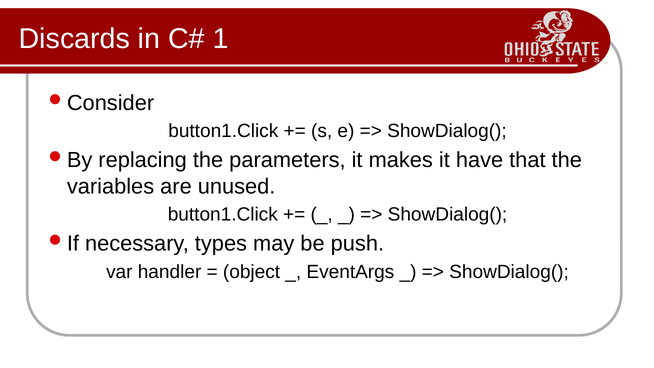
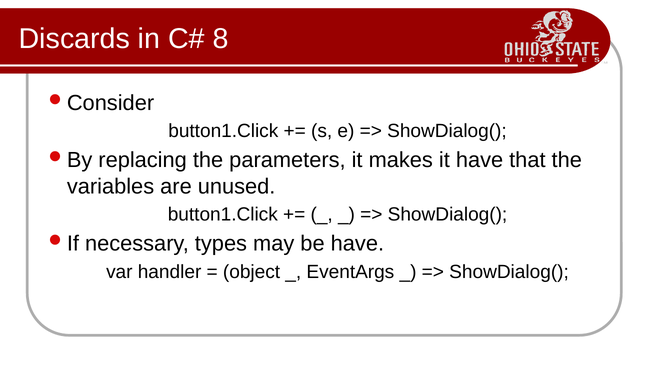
1: 1 -> 8 (221, 39)
be push: push -> have (357, 244)
